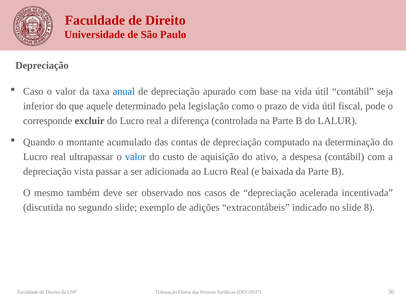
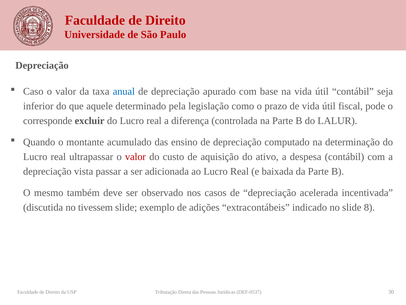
contas: contas -> ensino (184, 142)
valor colour: blue -> red (135, 157)
segundo: segundo -> tivessem (95, 207)
